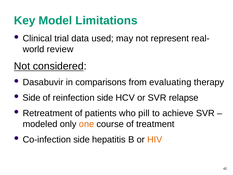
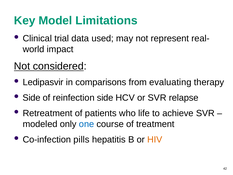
review: review -> impact (60, 49)
Dasabuvir: Dasabuvir -> Ledipasvir (43, 82)
pill: pill -> life (144, 113)
one colour: orange -> blue (87, 124)
Co-infection side: side -> pills (81, 139)
